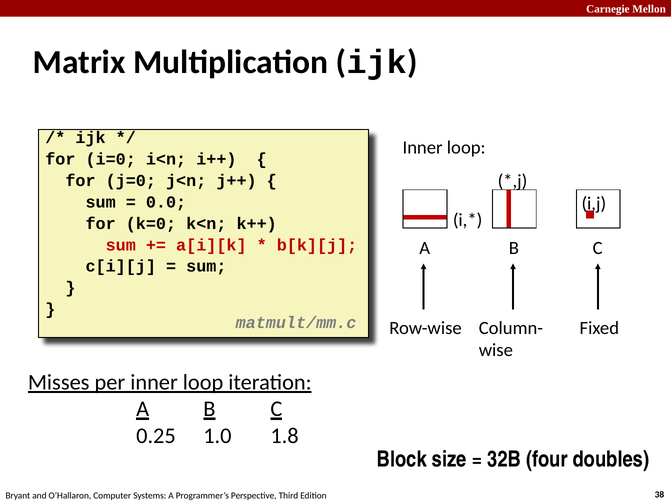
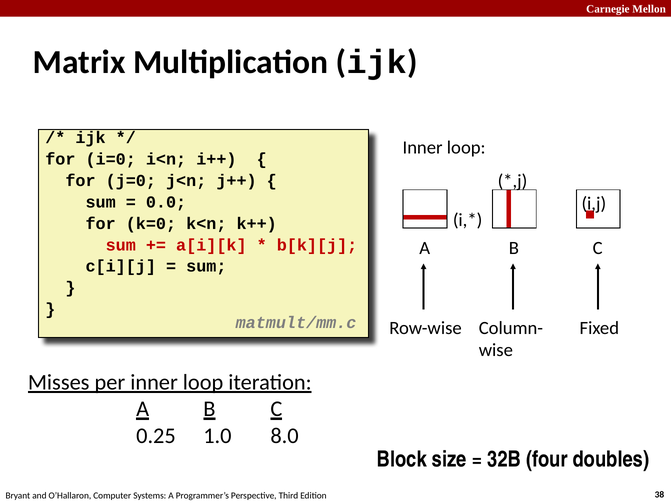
1.8: 1.8 -> 8.0 (284, 436)
